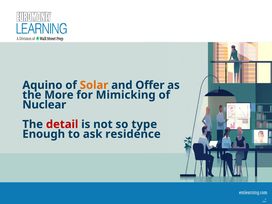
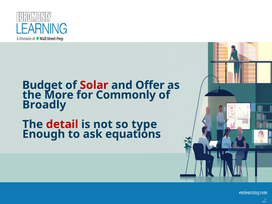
Aquino: Aquino -> Budget (42, 85)
Solar colour: orange -> red (94, 85)
Mimicking: Mimicking -> Commonly (126, 95)
Nuclear: Nuclear -> Broadly (44, 105)
residence: residence -> equations (133, 134)
